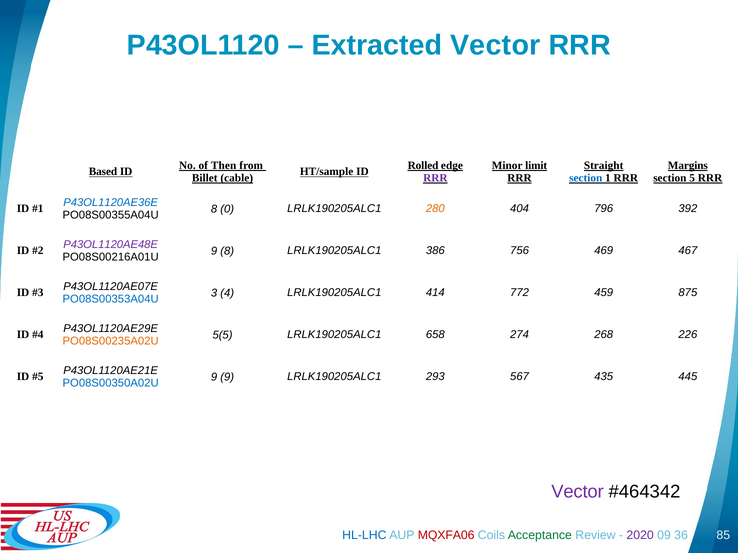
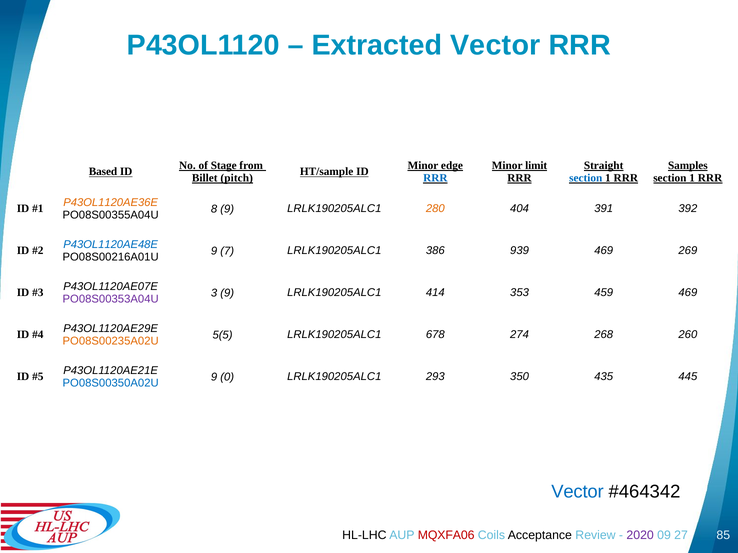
Then: Then -> Stage (224, 166)
Rolled: Rolled -> Minor (423, 166)
Margins: Margins -> Samples (688, 166)
cable: cable -> pitch (237, 178)
RRR colour: purple -> blue (435, 178)
5: 5 -> 1 (692, 178)
P43OL1120AE36E colour: blue -> orange (111, 203)
8 0: 0 -> 9 (227, 209)
796: 796 -> 391 (604, 209)
P43OL1120AE48E colour: purple -> blue (111, 245)
9 8: 8 -> 7 (227, 251)
756: 756 -> 939 (520, 251)
467: 467 -> 269 (688, 251)
3 4: 4 -> 9 (227, 293)
772: 772 -> 353 (520, 293)
459 875: 875 -> 469 (688, 293)
PO08S00353A04U colour: blue -> purple (111, 299)
658: 658 -> 678 (435, 335)
226: 226 -> 260 (688, 335)
9 9: 9 -> 0 (227, 377)
567: 567 -> 350 (520, 377)
Vector colour: purple -> blue (578, 492)
HL-LHC colour: blue -> black (364, 536)
Acceptance colour: green -> black (540, 536)
36: 36 -> 27 (681, 536)
